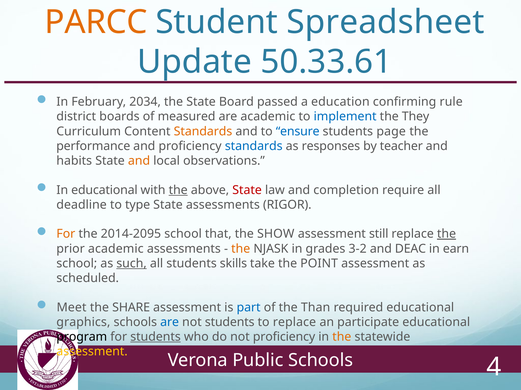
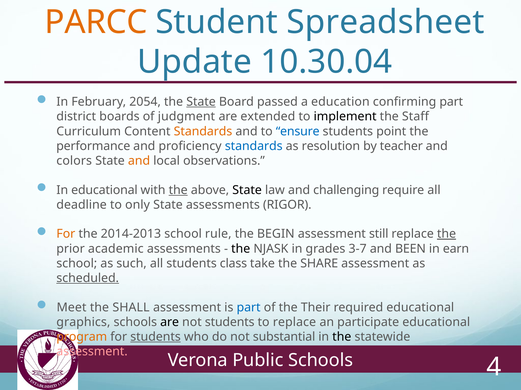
50.33.61: 50.33.61 -> 10.30.04 (326, 62)
2034: 2034 -> 2054 (145, 102)
State underline: none -> present (201, 102)
confirming rule: rule -> part (451, 102)
measured: measured -> judgment (186, 117)
are academic: academic -> extended (268, 117)
implement colour: blue -> black (345, 117)
They: They -> Staff (415, 117)
page: page -> point (391, 132)
responses: responses -> resolution (331, 146)
habits: habits -> colors (74, 161)
State colour: red -> black (247, 190)
completion: completion -> challenging (346, 190)
type: type -> only (138, 205)
2014-2095: 2014-2095 -> 2014-2013 (131, 234)
that: that -> rule (218, 234)
SHOW: SHOW -> BEGIN (276, 234)
the colour: orange -> black (241, 249)
3-2: 3-2 -> 3-7 (358, 249)
DEAC: DEAC -> BEEN (410, 249)
such underline: present -> none (132, 264)
skills: skills -> class (233, 264)
POINT: POINT -> SHARE (319, 264)
scheduled underline: none -> present (88, 279)
SHARE: SHARE -> SHALL (131, 308)
Than: Than -> Their (316, 308)
are colour: blue -> black (170, 323)
program colour: black -> orange (82, 337)
not proficiency: proficiency -> substantial (284, 337)
the colour: orange -> black (342, 337)
assessment colour: yellow -> pink (92, 352)
